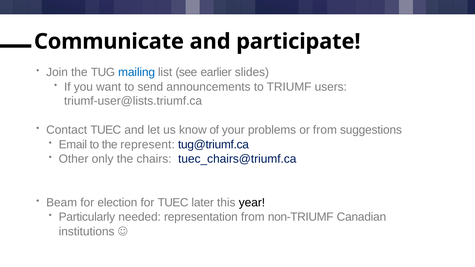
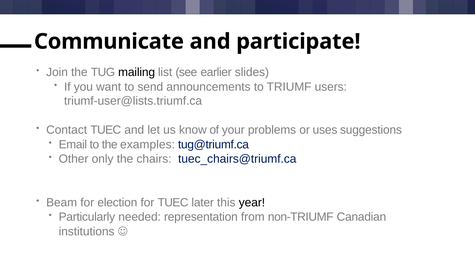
mailing colour: blue -> black (137, 72)
or from: from -> uses (325, 130)
represent: represent -> examples (148, 145)
